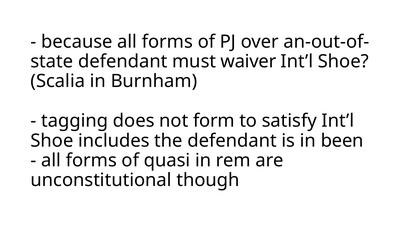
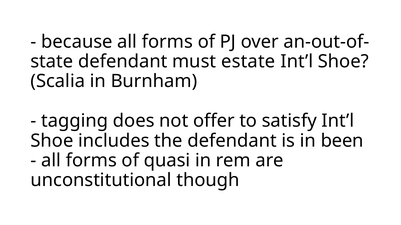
waiver: waiver -> estate (248, 62)
form: form -> offer (214, 121)
